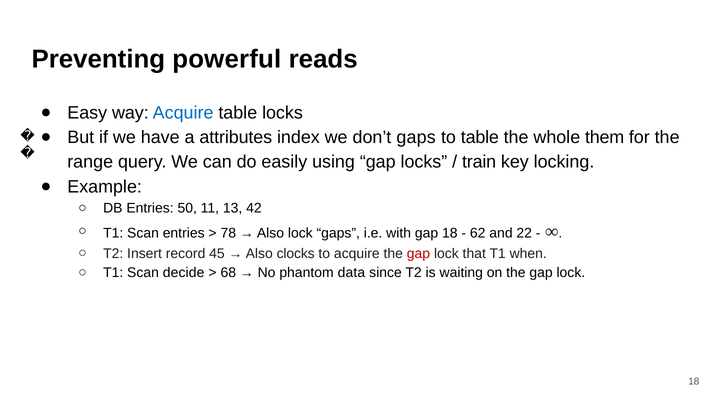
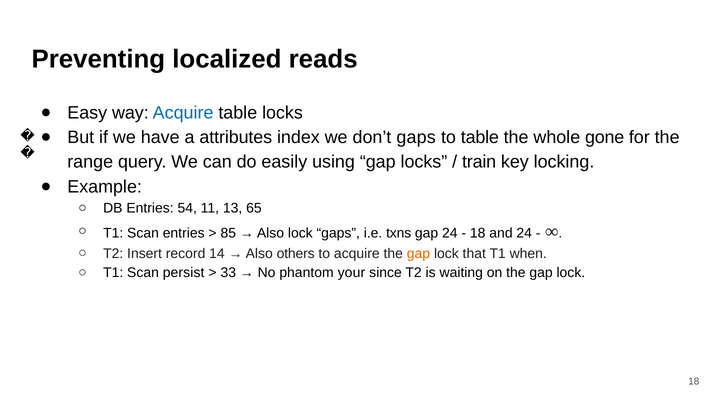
powerful: powerful -> localized (227, 59)
them: them -> gone (605, 137)
50: 50 -> 54 (187, 208)
42: 42 -> 65 (254, 208)
78: 78 -> 85 (228, 233)
with: with -> txns (399, 233)
gap 18: 18 -> 24 (450, 233)
62: 62 -> 18 (478, 233)
and 22: 22 -> 24 (524, 233)
45: 45 -> 14 (217, 253)
clocks: clocks -> others (296, 253)
gap colour: red -> orange (418, 253)
decide: decide -> persist (184, 273)
68: 68 -> 33 (228, 273)
data: data -> your (351, 273)
